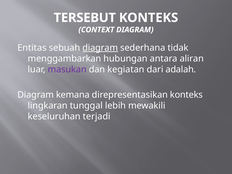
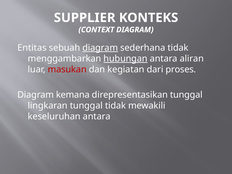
TERSEBUT: TERSEBUT -> SUPPLIER (85, 18)
hubungan underline: none -> present (125, 59)
masukan colour: purple -> red (67, 69)
adalah: adalah -> proses (181, 69)
direpresentasikan konteks: konteks -> tunggal (186, 95)
tunggal lebih: lebih -> tidak (116, 106)
keseluruhan terjadi: terjadi -> antara (97, 116)
